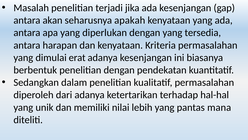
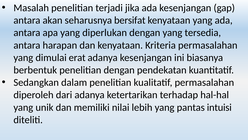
apakah: apakah -> bersifat (130, 20)
mana: mana -> intuisi (219, 107)
